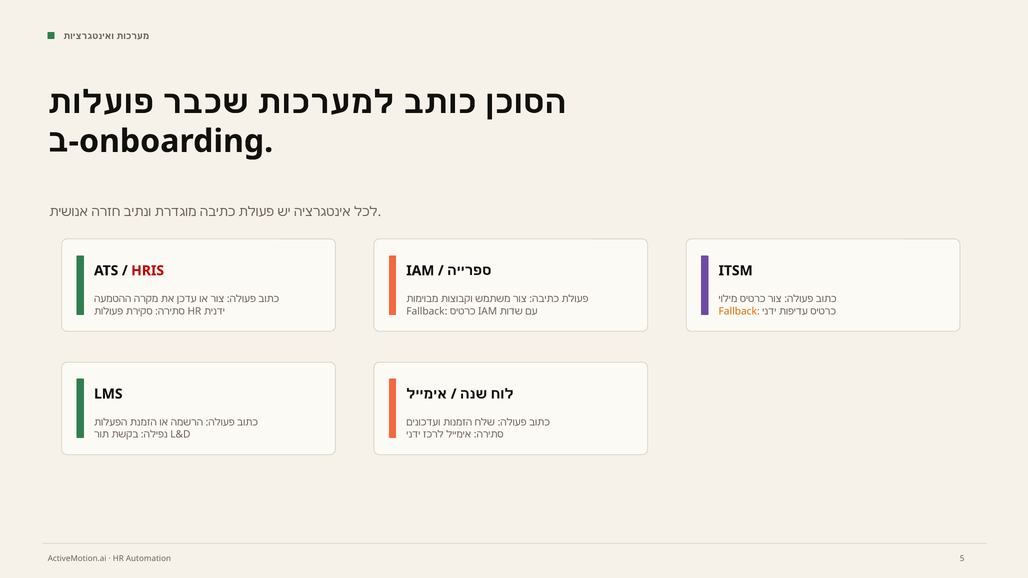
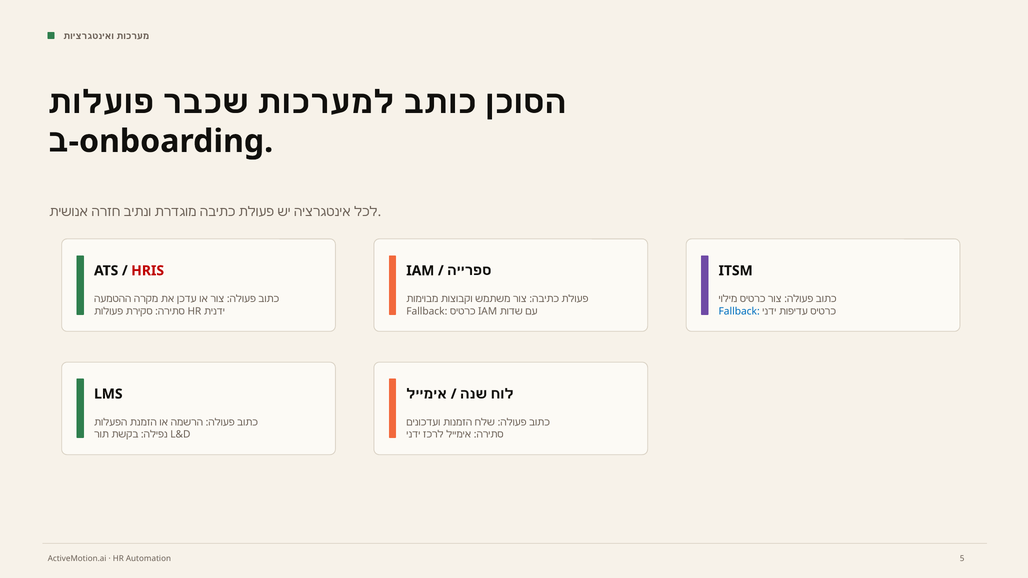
Fallback colour: orange -> blue (739, 311)
